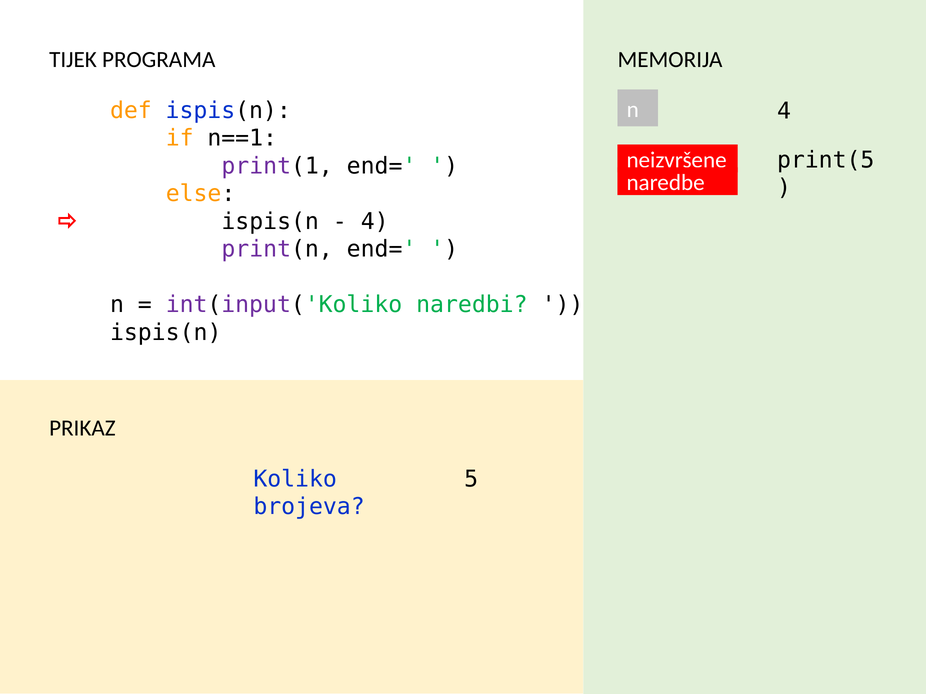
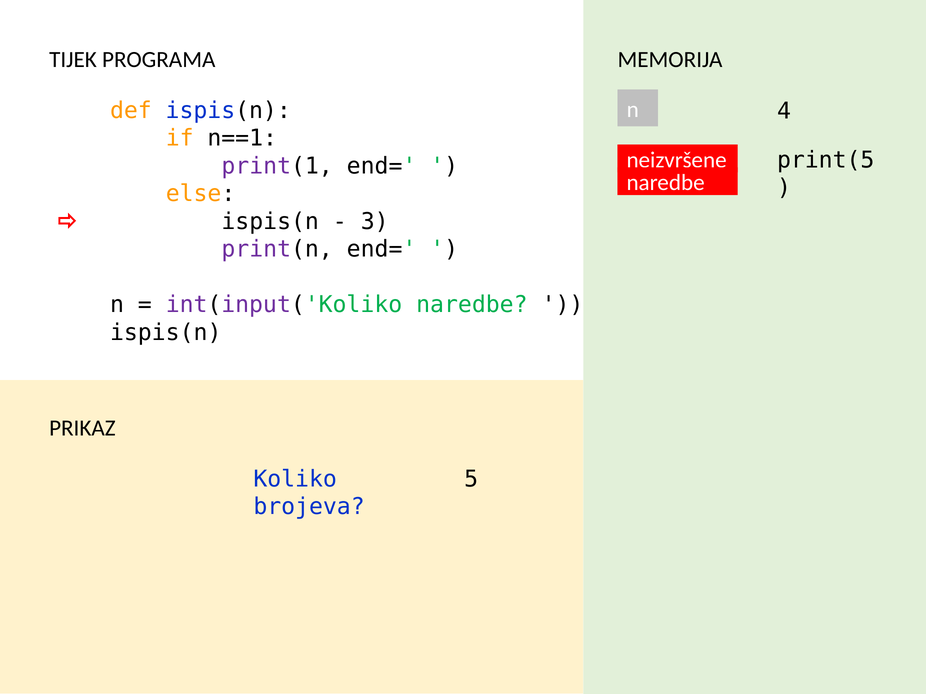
4: 4 -> 3 (375, 222)
int(input('Koliko naredbi: naredbi -> naredbe (472, 305)
